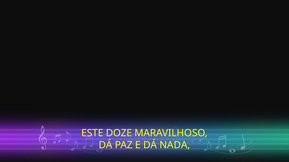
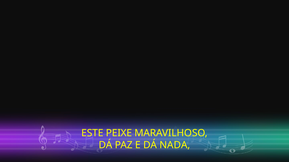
DOZE: DOZE -> PEIXE (119, 134)
